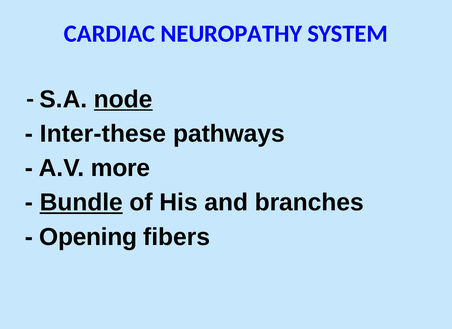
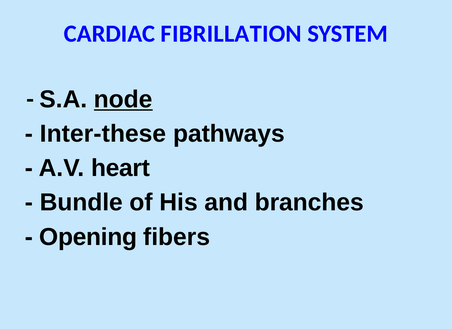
NEUROPATHY: NEUROPATHY -> FIBRILLATION (231, 34)
more: more -> heart (121, 168)
Bundle underline: present -> none (81, 202)
